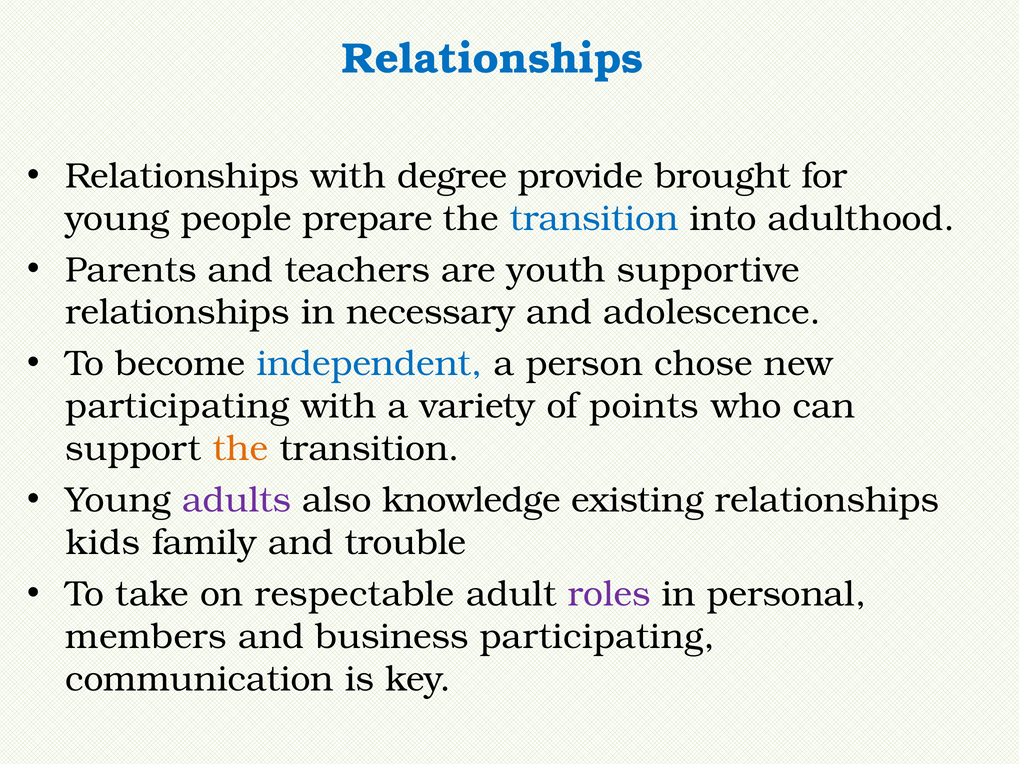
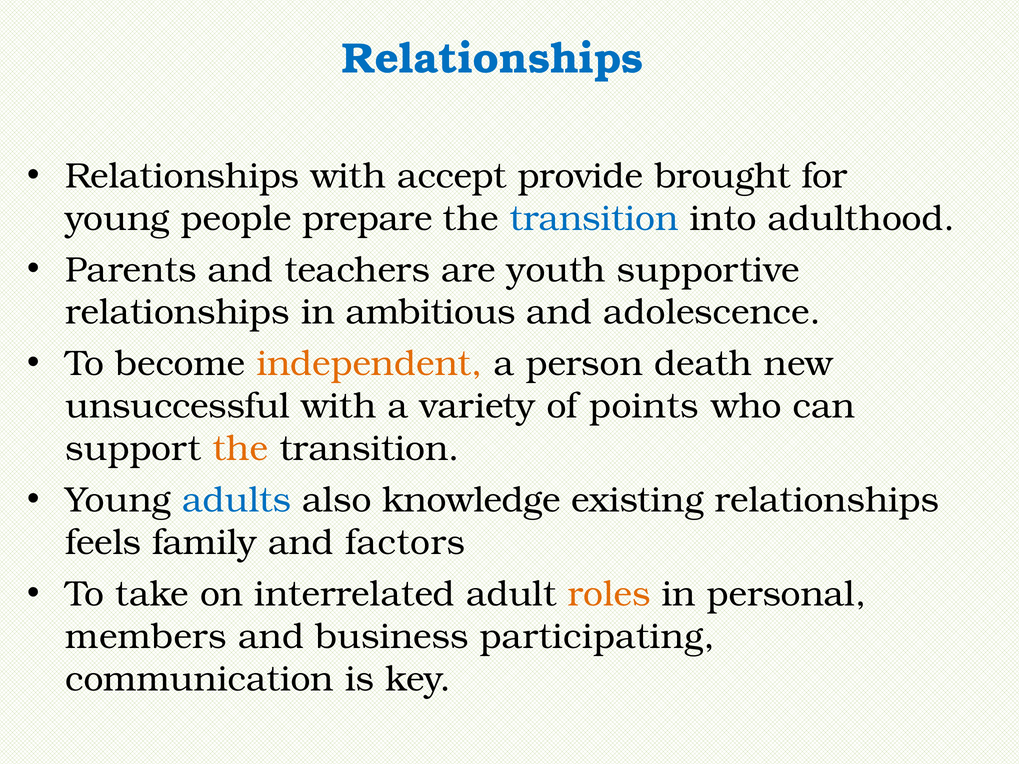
degree: degree -> accept (452, 176)
necessary: necessary -> ambitious (431, 312)
independent colour: blue -> orange (370, 364)
chose: chose -> death (703, 364)
participating: participating -> unsuccessful (178, 406)
adults colour: purple -> blue (237, 500)
kids: kids -> feels (103, 543)
trouble: trouble -> factors (405, 543)
respectable: respectable -> interrelated (355, 594)
roles colour: purple -> orange (609, 594)
